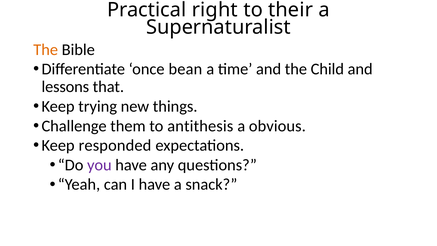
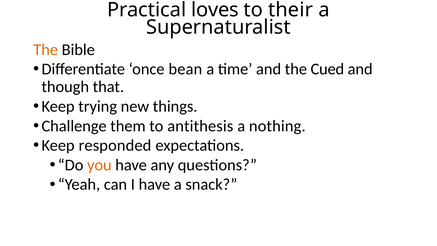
right: right -> loves (215, 10)
Child: Child -> Cued (327, 69)
lessons: lessons -> though (65, 87)
obvious: obvious -> nothing (277, 126)
you colour: purple -> orange (99, 165)
